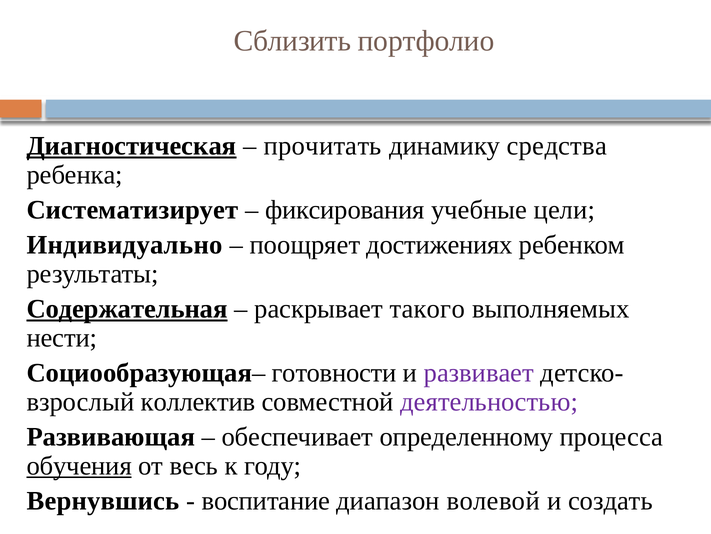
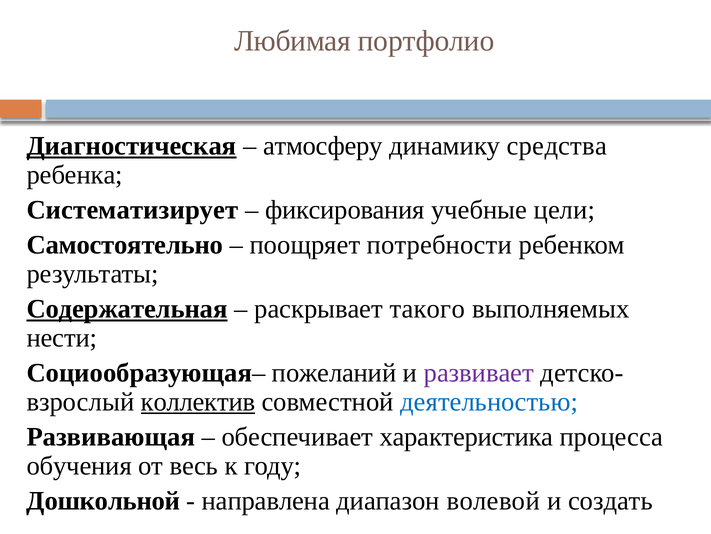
Сблизить: Сблизить -> Любимая (292, 41)
прочитать: прочитать -> атмосферу (323, 146)
Индивидуально: Индивидуально -> Самостоятельно (125, 245)
достижениях: достижениях -> потребности (439, 245)
готовности: готовности -> пожеланий (334, 372)
коллектив underline: none -> present (198, 401)
деятельностью colour: purple -> blue (489, 401)
определенному: определенному -> характеристика (466, 436)
обучения underline: present -> none (79, 465)
Вернувшись: Вернувшись -> Дошкольной (103, 500)
воспитание: воспитание -> направлена (266, 500)
